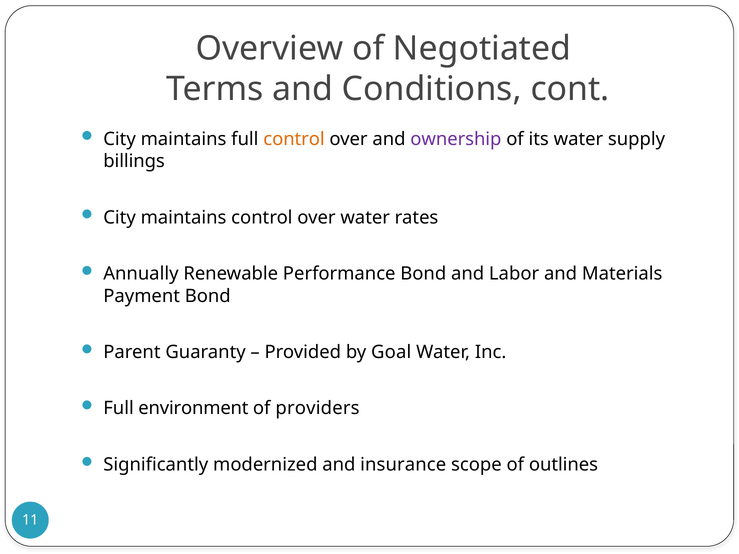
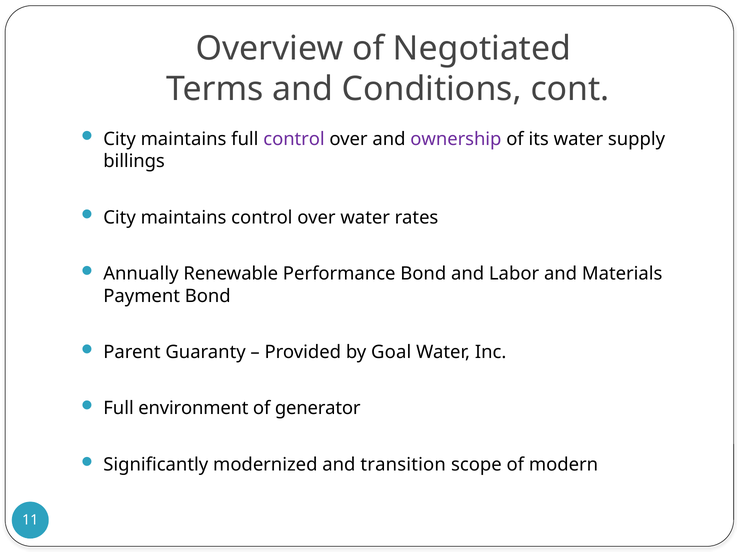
control colour: orange -> purple (294, 139)
providers: providers -> generator (318, 409)
insurance: insurance -> transition (403, 465)
outlines: outlines -> modern (563, 465)
